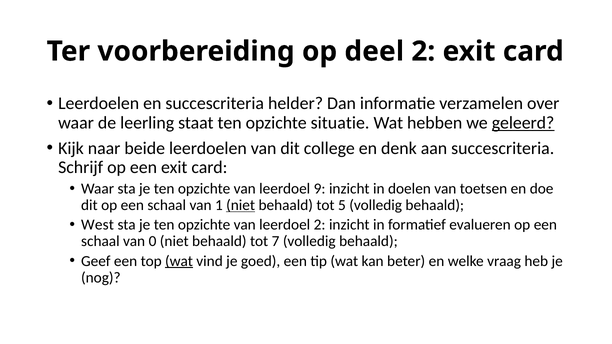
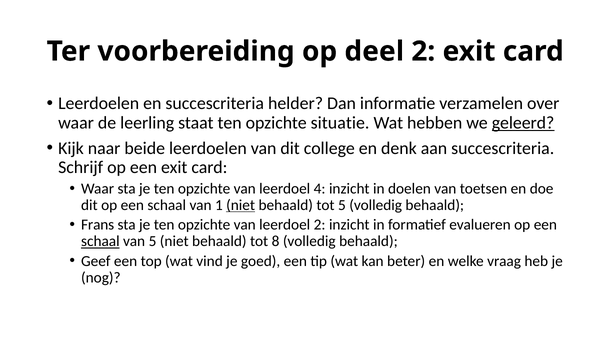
9: 9 -> 4 (320, 189)
West: West -> Frans (98, 225)
schaal underline: none -> present (100, 242)
van 0: 0 -> 5 (153, 242)
7: 7 -> 8 (276, 242)
wat underline: present -> none (179, 261)
